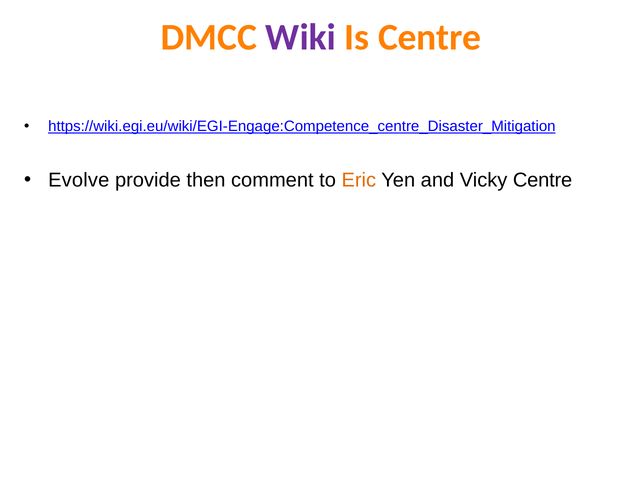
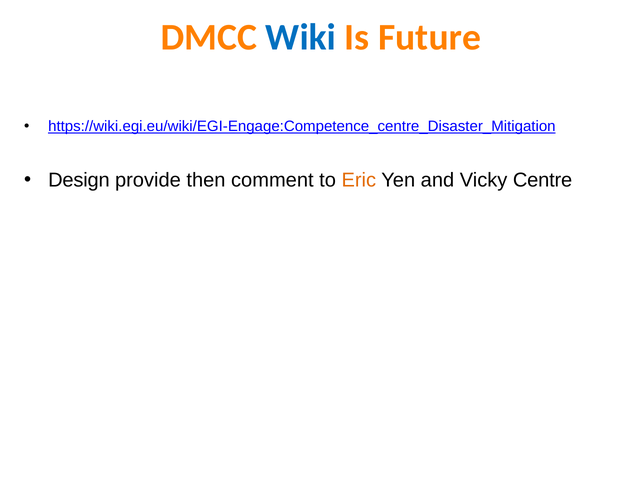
Wiki colour: purple -> blue (301, 38)
Is Centre: Centre -> Future (430, 38)
Evolve: Evolve -> Design (79, 180)
